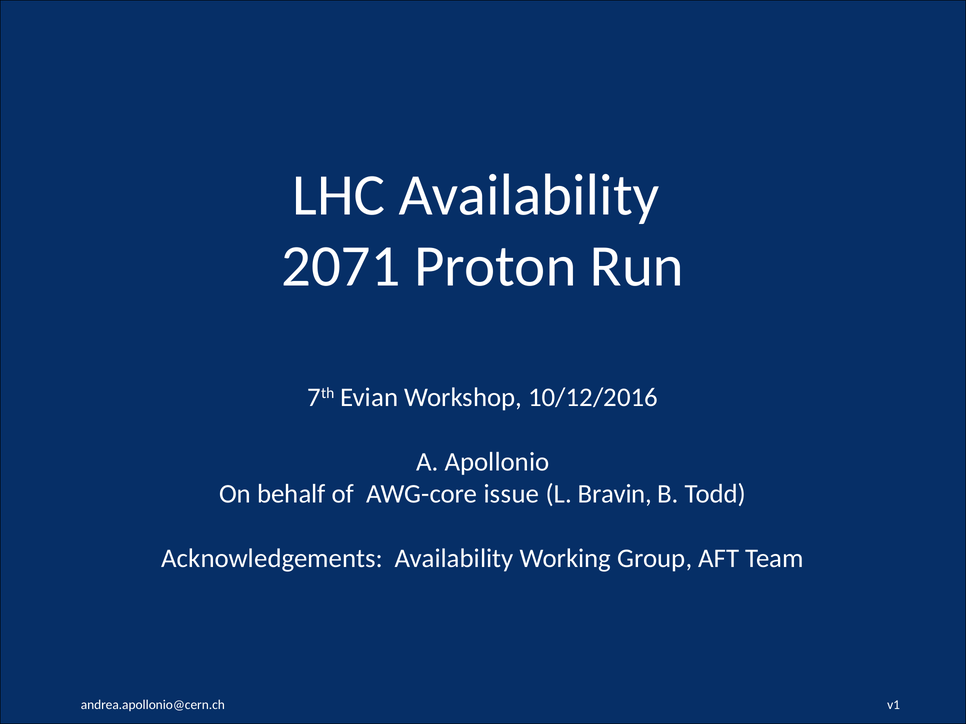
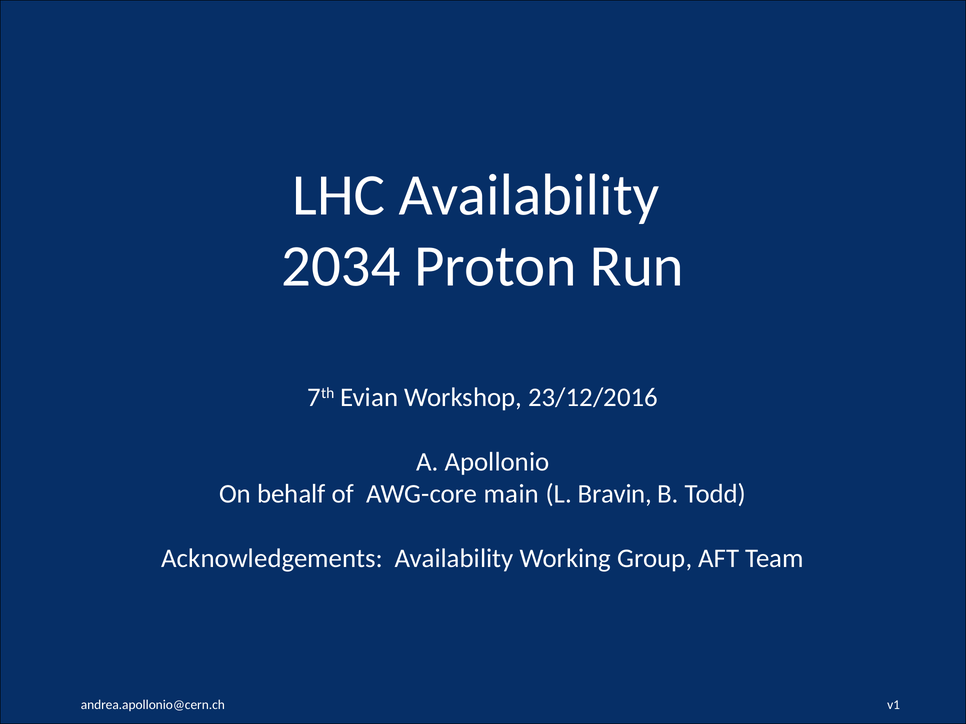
2071: 2071 -> 2034 (341, 266)
10/12/2016: 10/12/2016 -> 23/12/2016 (593, 398)
issue: issue -> main (511, 494)
